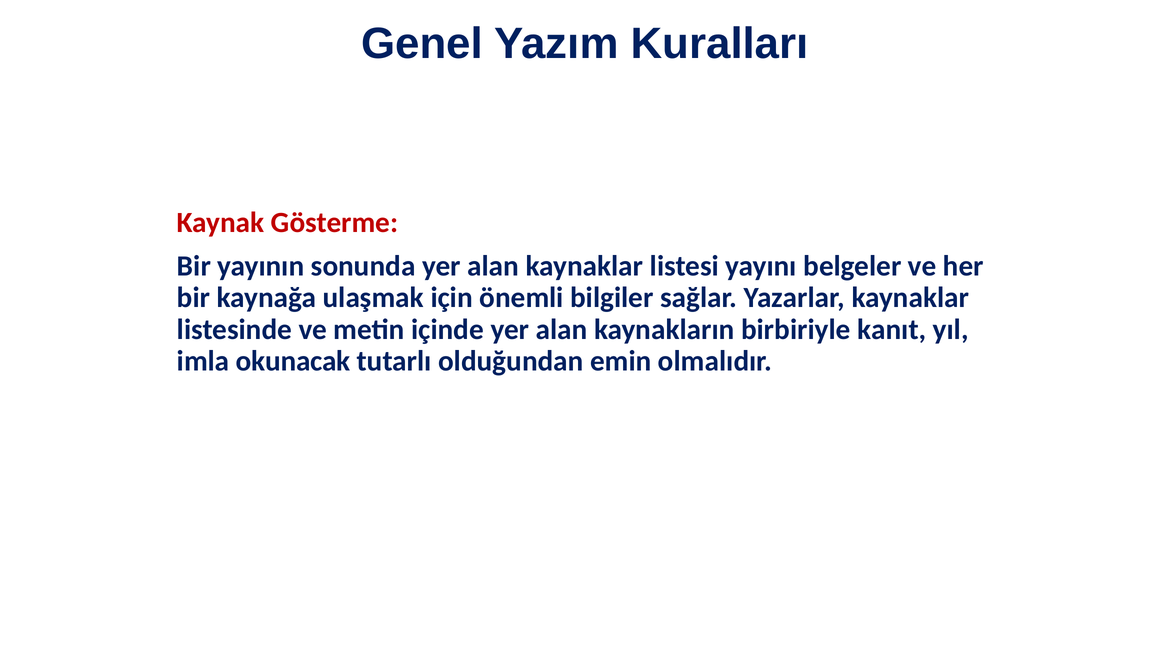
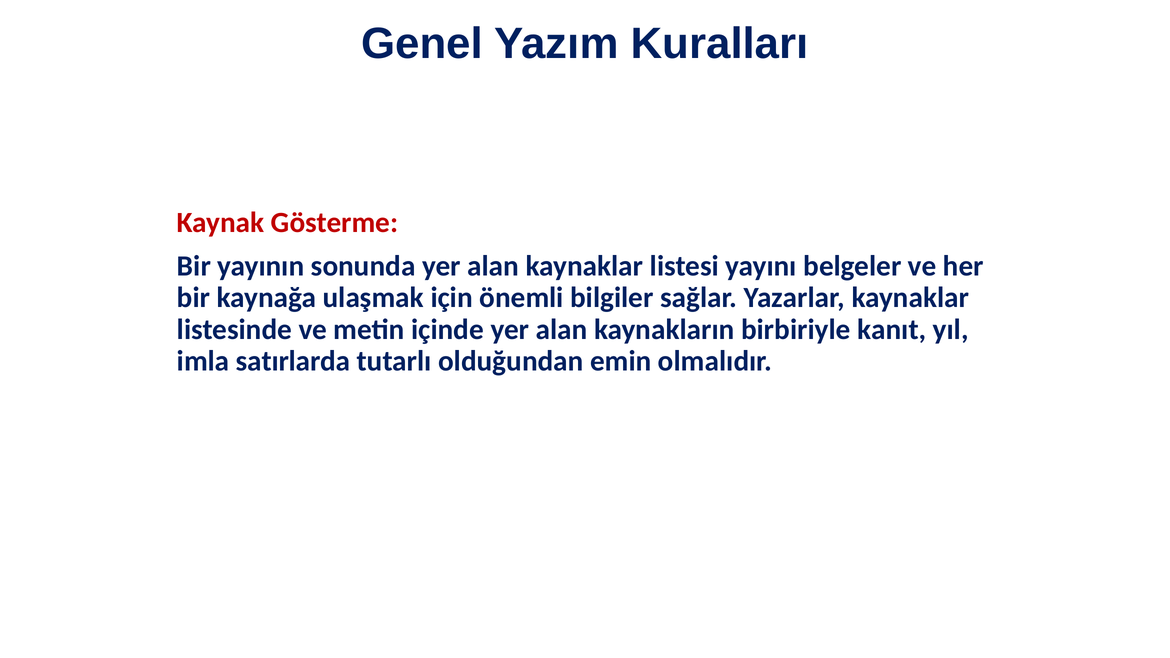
okunacak: okunacak -> satırlarda (293, 361)
